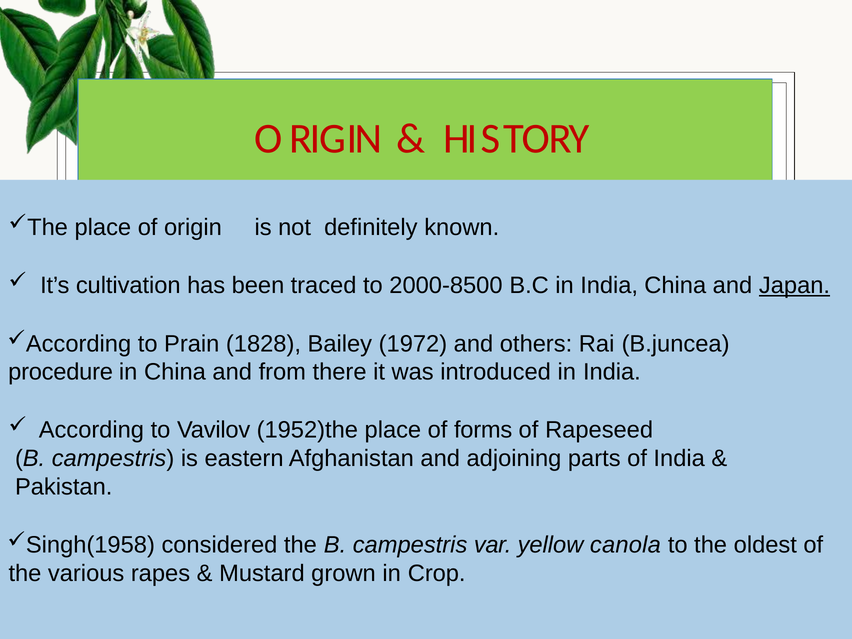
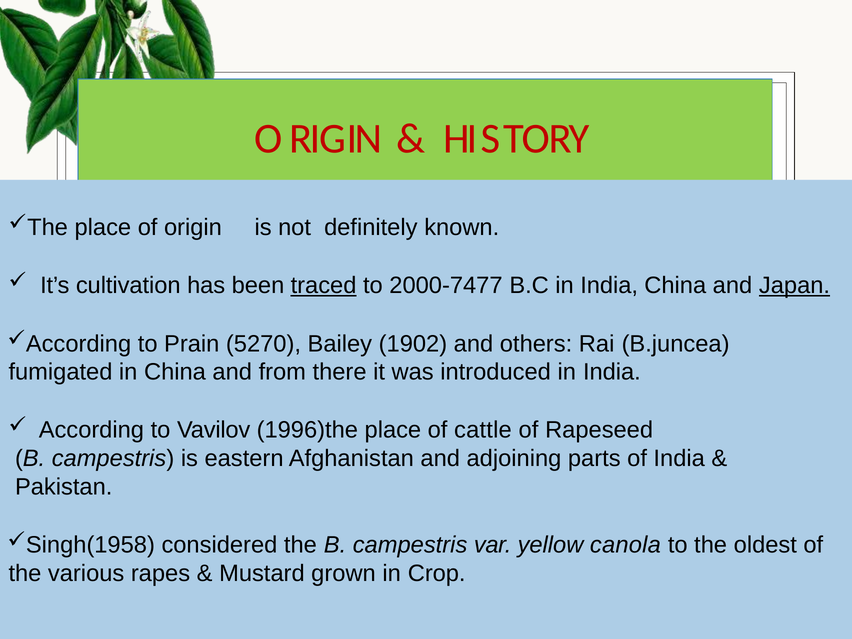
traced underline: none -> present (324, 286)
2000-8500: 2000-8500 -> 2000-7477 (446, 286)
1828: 1828 -> 5270 (263, 344)
1972: 1972 -> 1902 (413, 344)
procedure: procedure -> fumigated (60, 372)
1952)the: 1952)the -> 1996)the (307, 430)
forms: forms -> cattle (483, 430)
